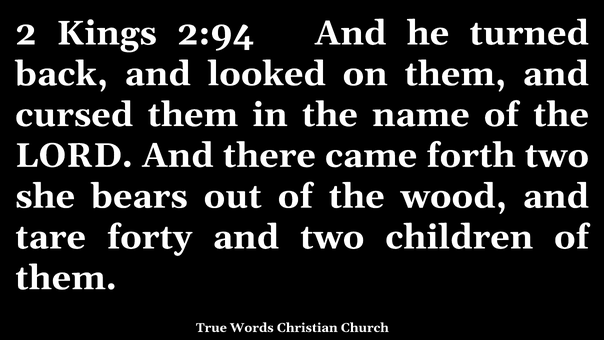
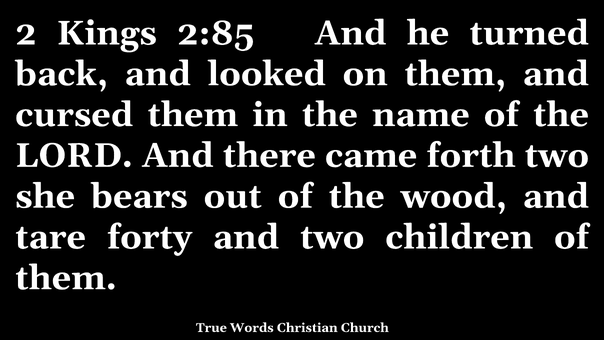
2:94: 2:94 -> 2:85 (216, 33)
